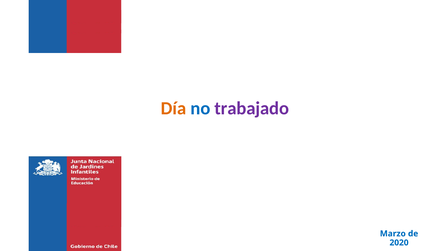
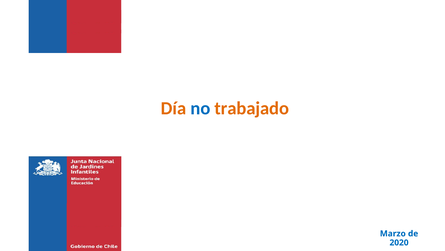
trabajado colour: purple -> orange (252, 108)
